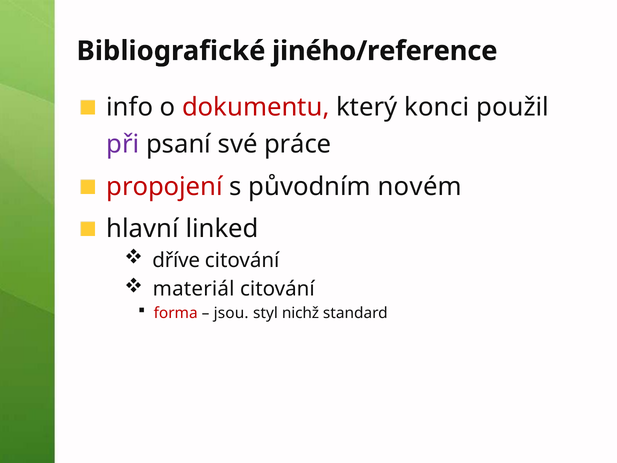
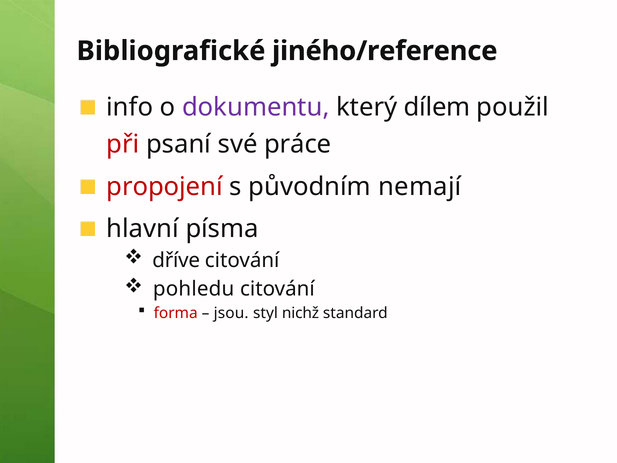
dokumentu colour: red -> purple (256, 107)
konci: konci -> dílem (437, 107)
při colour: purple -> red (123, 144)
novém: novém -> nemají (420, 186)
linked: linked -> písma (222, 229)
materiál: materiál -> pohledu (194, 289)
